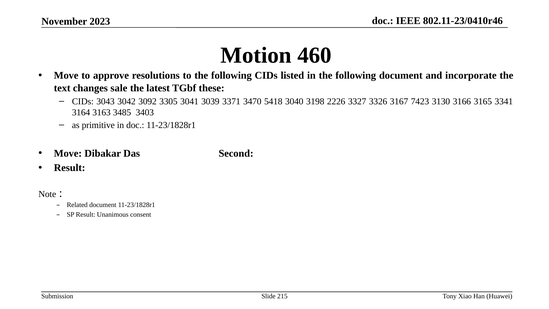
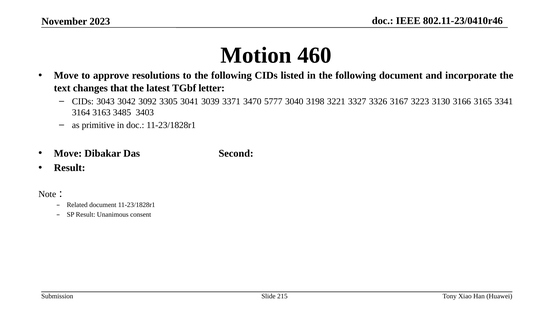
sale: sale -> that (119, 88)
these: these -> letter (212, 88)
5418: 5418 -> 5777 (273, 101)
2226: 2226 -> 3221 (336, 101)
7423: 7423 -> 3223 (420, 101)
